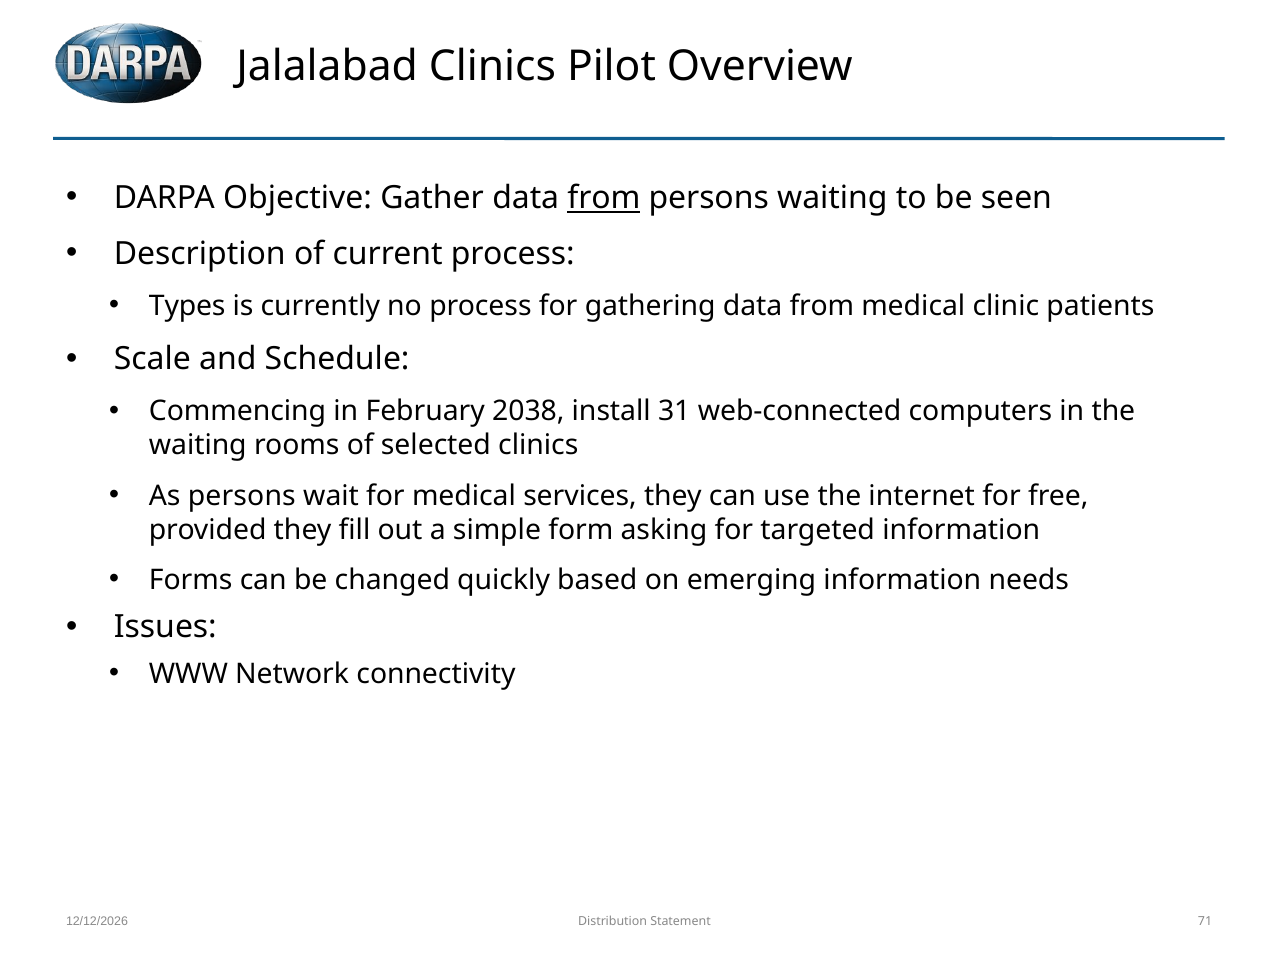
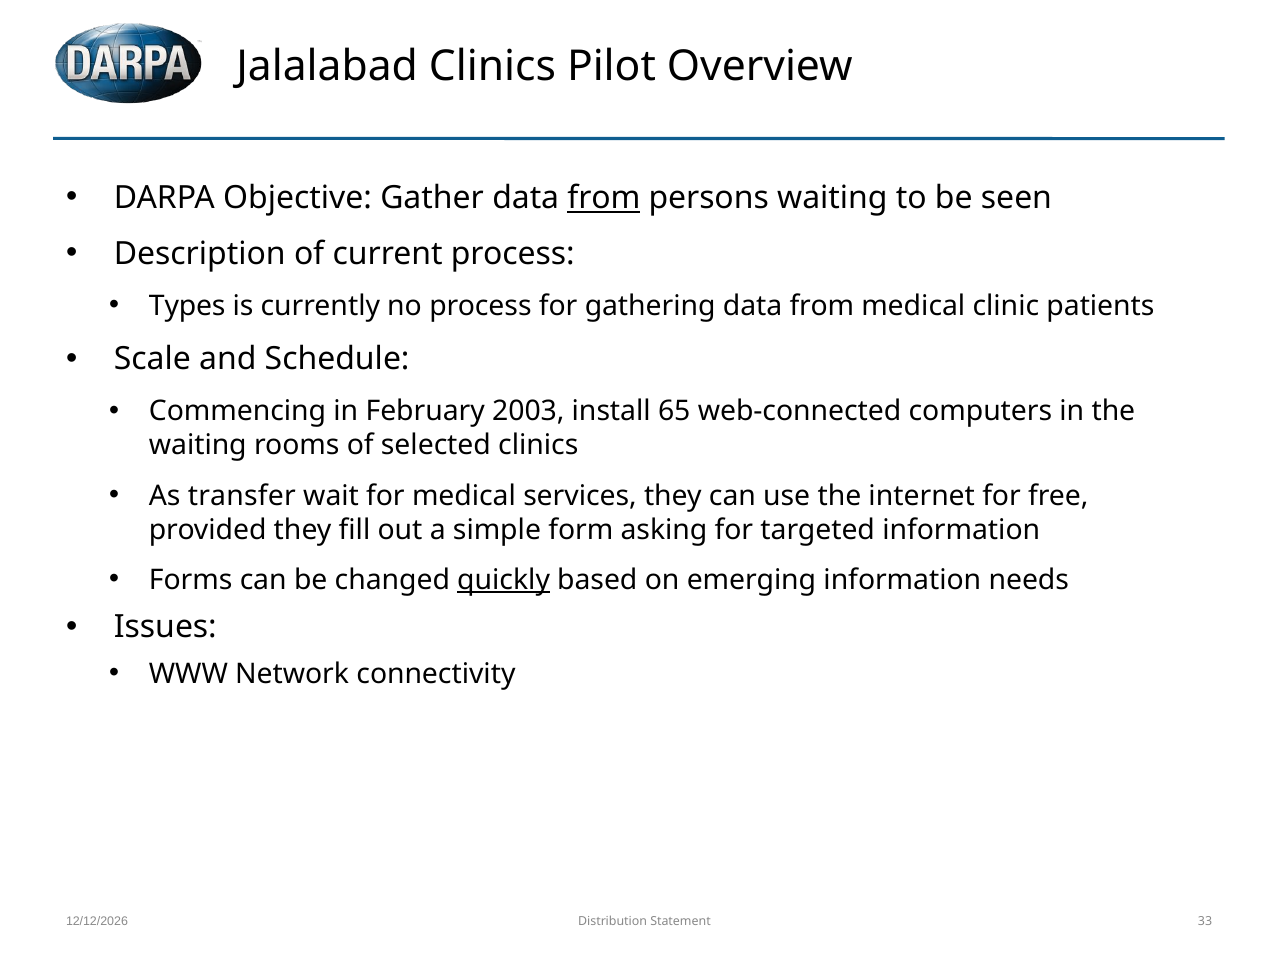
2038: 2038 -> 2003 (528, 412)
31: 31 -> 65 (674, 412)
As persons: persons -> transfer (242, 496)
quickly underline: none -> present (504, 580)
71: 71 -> 33 (1205, 922)
